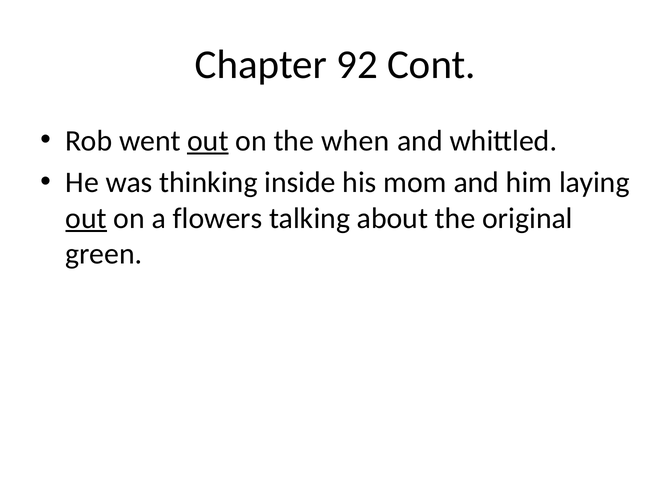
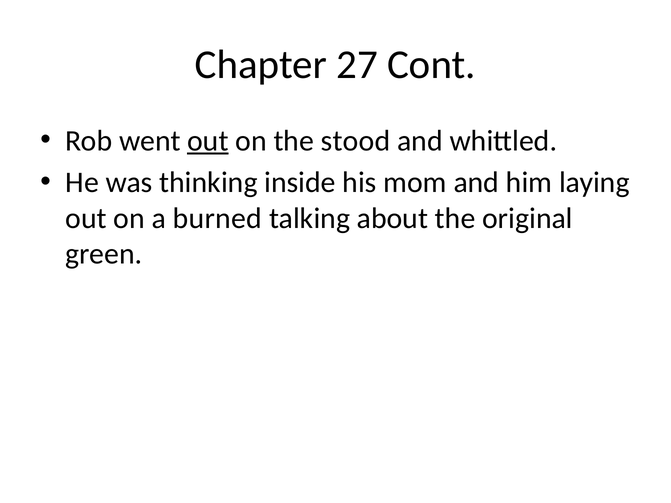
92: 92 -> 27 (357, 65)
when: when -> stood (356, 141)
out underline: present -> none (86, 218)
flowers: flowers -> burned (217, 218)
